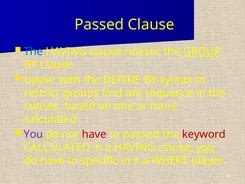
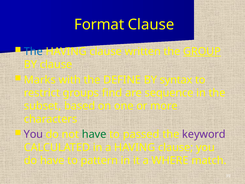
Passed: Passed -> Format (99, 25)
noexec: noexec -> written (143, 51)
Upper: Upper -> Marks (40, 80)
calculated: calculated -> characters (51, 119)
have colour: red -> green (94, 134)
keyword colour: red -> purple (204, 134)
you underline: present -> none (205, 147)
specific: specific -> pattern (99, 160)
player: player -> match (209, 160)
